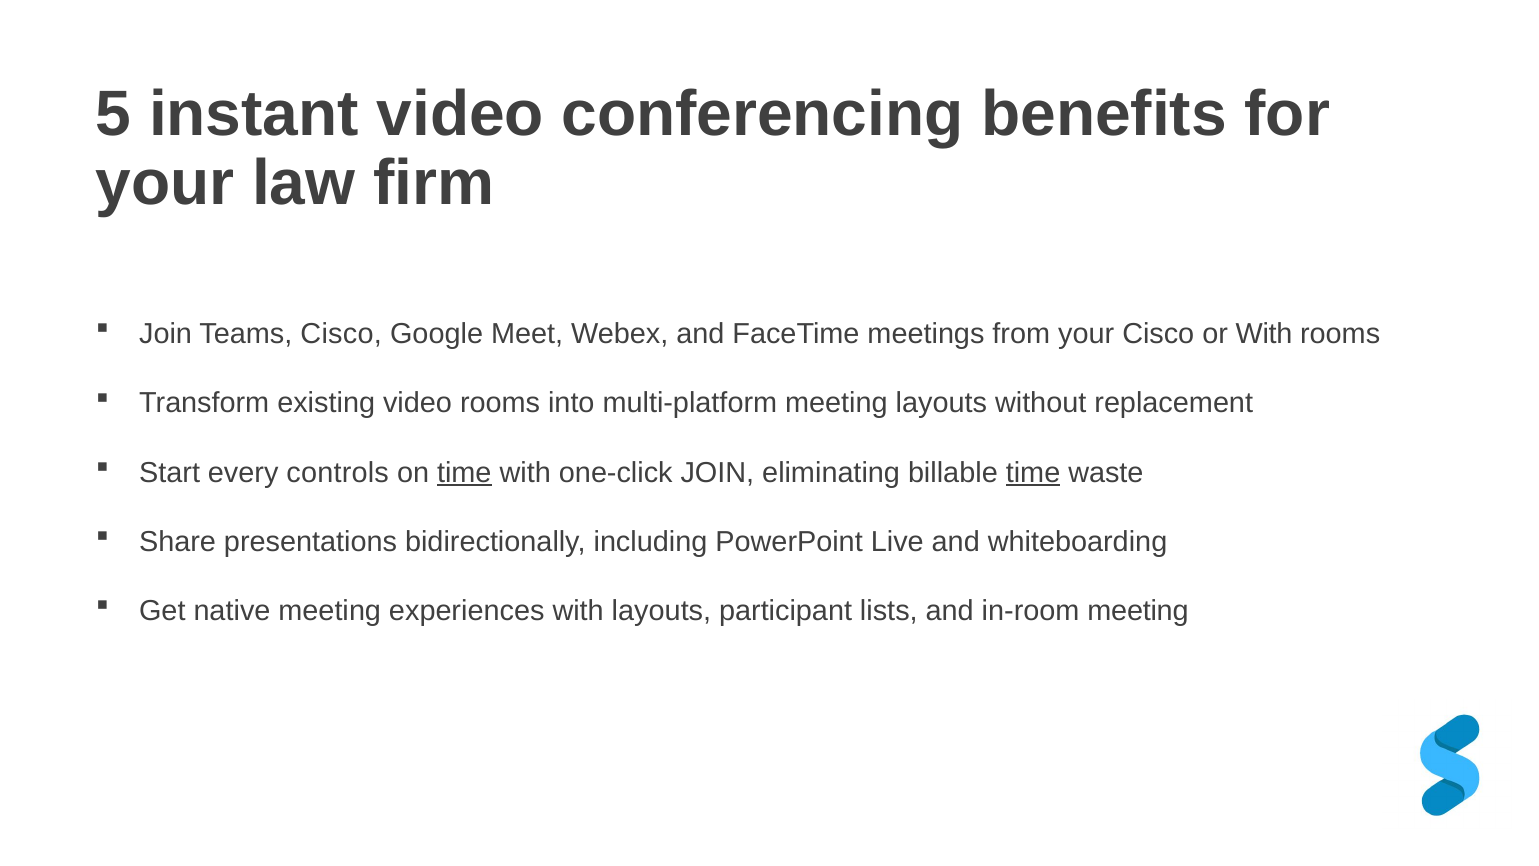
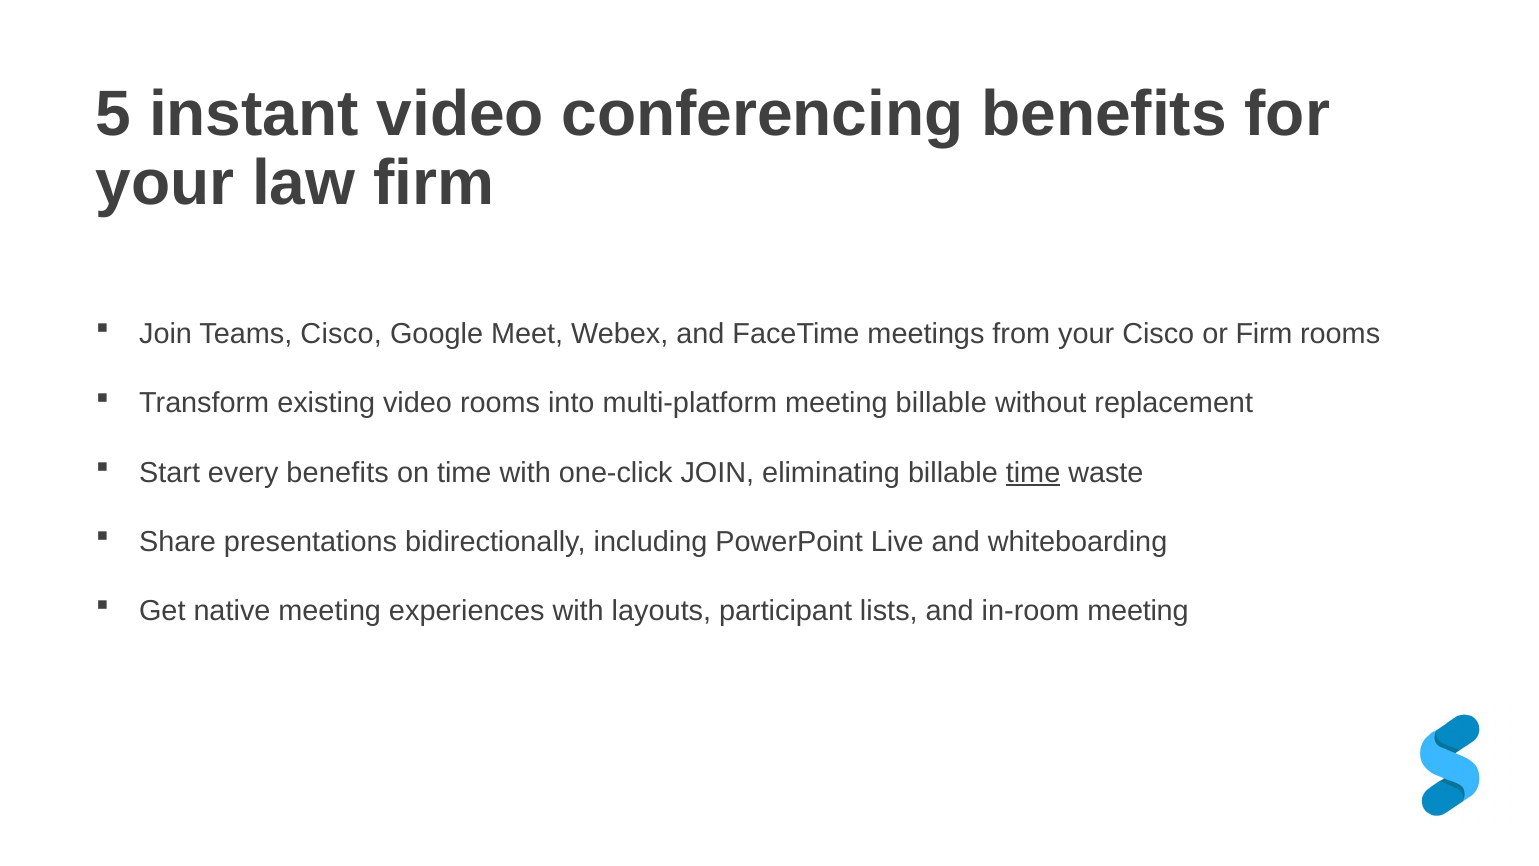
or With: With -> Firm (1264, 334)
meeting layouts: layouts -> billable (941, 403)
every controls: controls -> benefits (338, 472)
time underline: present -> none (464, 472)
